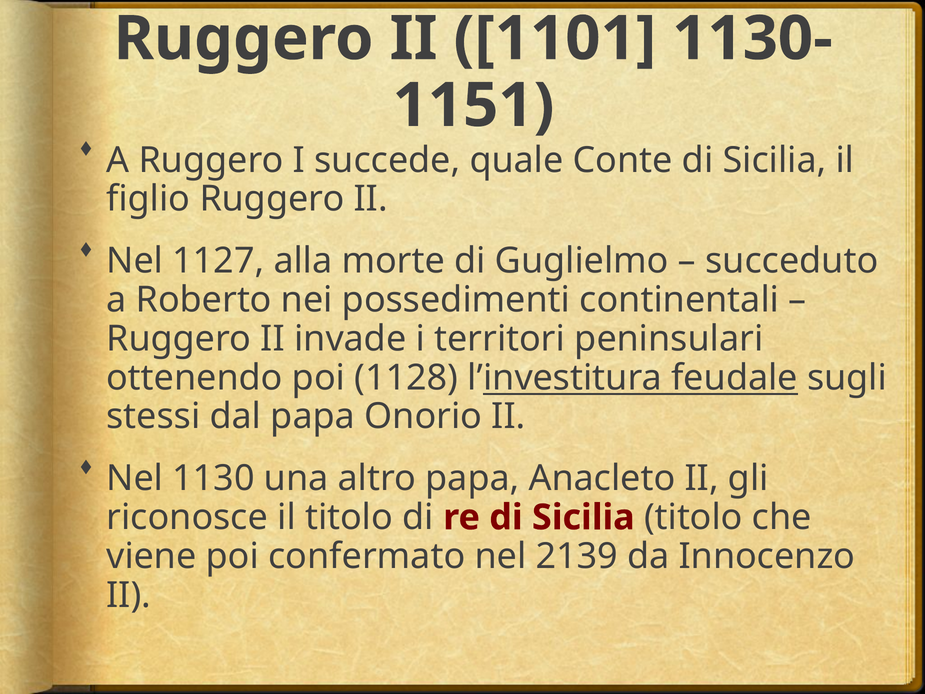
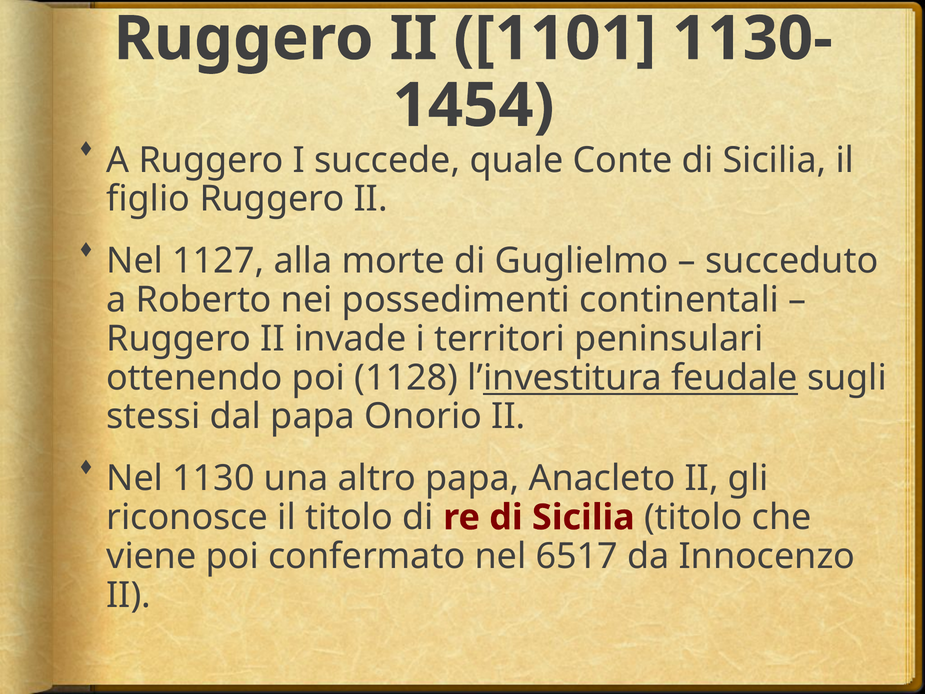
1151: 1151 -> 1454 (473, 106)
2139: 2139 -> 6517 (577, 556)
